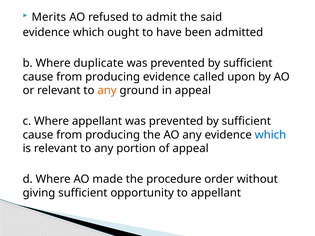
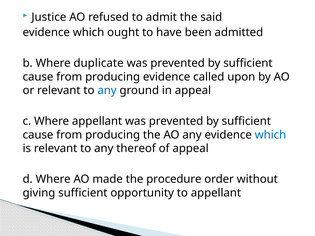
Merits: Merits -> Justice (49, 17)
any colour: orange -> blue (107, 90)
portion: portion -> thereof (136, 149)
